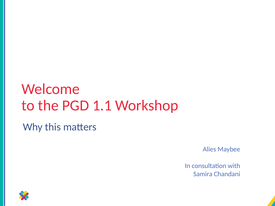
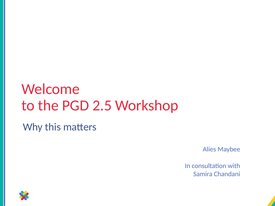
1.1: 1.1 -> 2.5 (102, 106)
